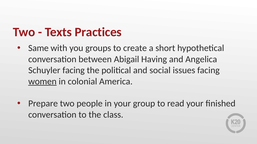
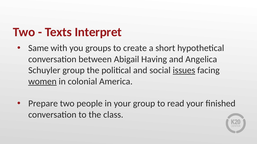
Practices: Practices -> Interpret (98, 32)
Schuyler facing: facing -> group (74, 71)
issues underline: none -> present (184, 71)
